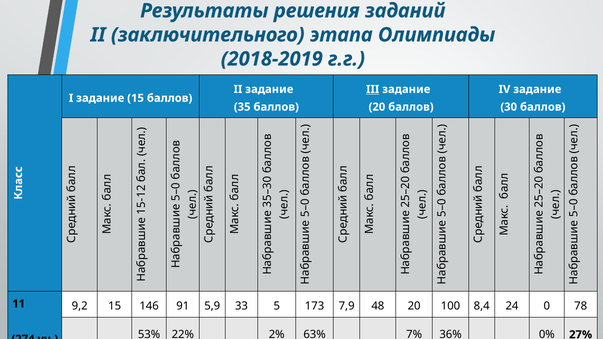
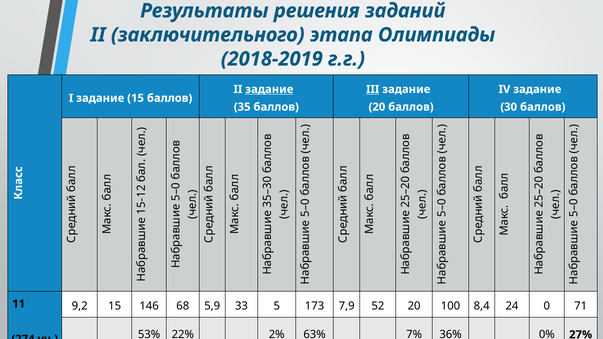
задание underline: none -> present (269, 89)
91: 91 -> 68 (183, 306)
48: 48 -> 52 (378, 306)
78: 78 -> 71 (581, 306)
